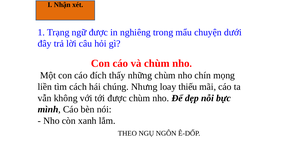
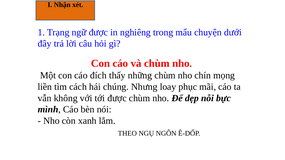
thiếu: thiếu -> phục (188, 87)
